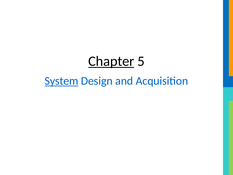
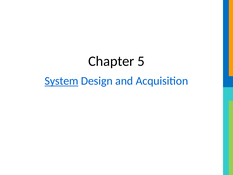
Chapter underline: present -> none (111, 61)
